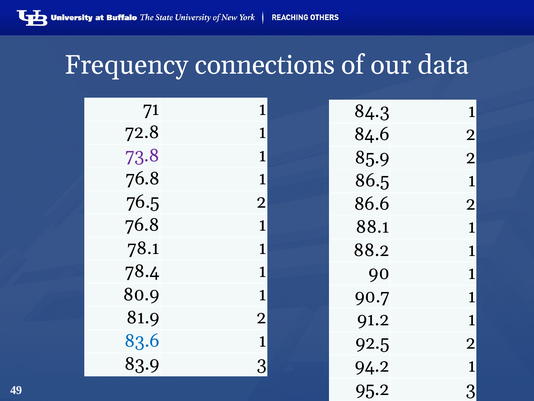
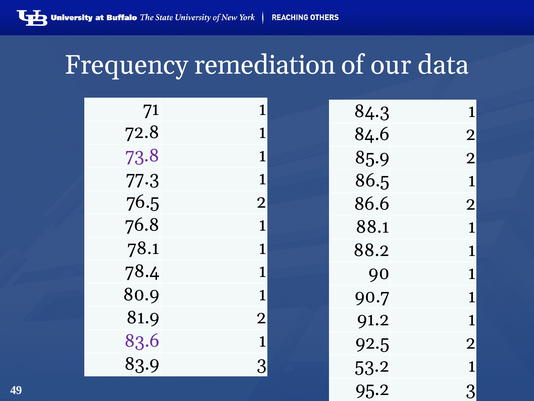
connections: connections -> remediation (265, 65)
76.8: 76.8 -> 77.3 (143, 178)
83.6 colour: blue -> purple (142, 340)
94.2: 94.2 -> 53.2 (372, 366)
